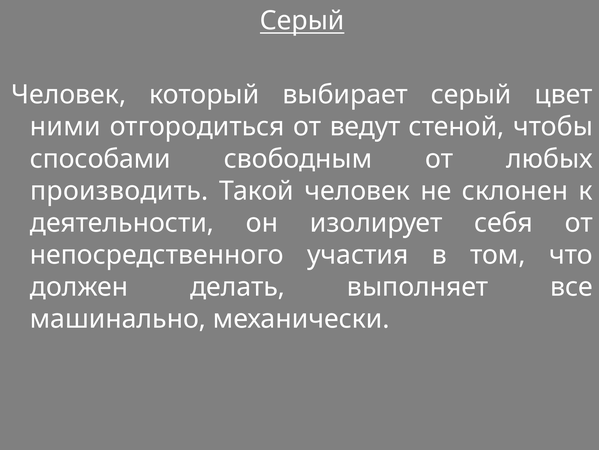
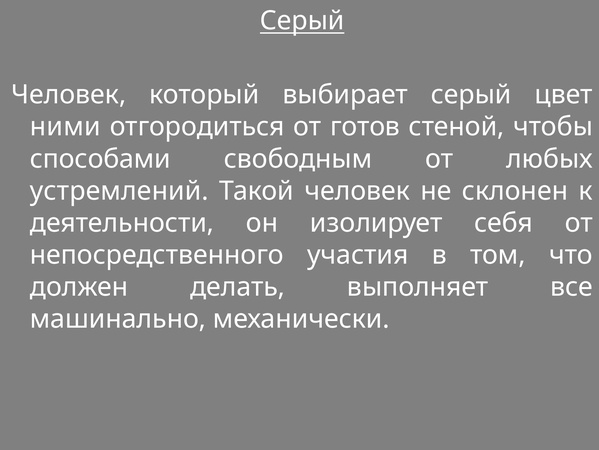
ведут: ведут -> готов (365, 127)
производить: производить -> устремлений (119, 191)
